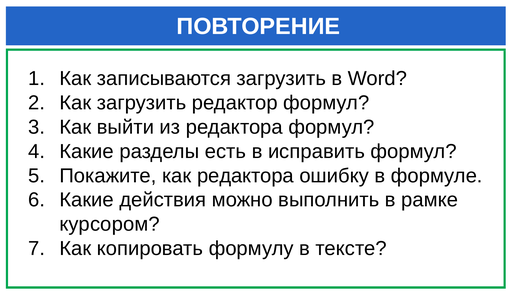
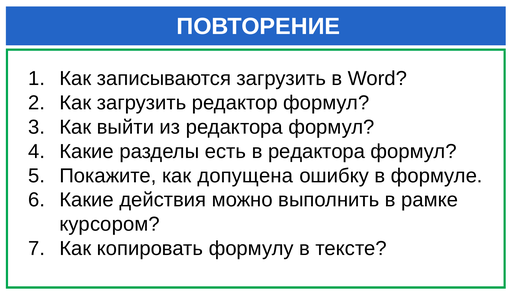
в исправить: исправить -> редактора (317, 152)
как редактора: редактора -> допущена (245, 176)
